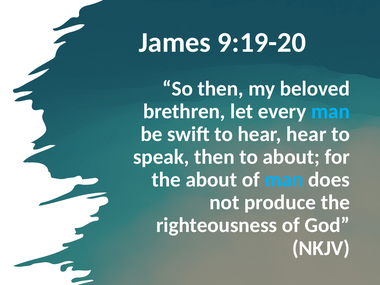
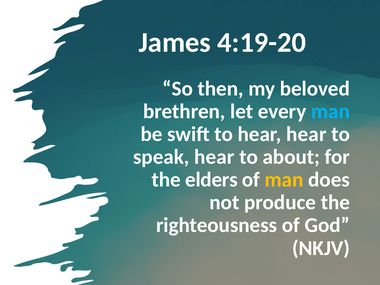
9:19-20: 9:19-20 -> 4:19-20 (262, 43)
speak then: then -> hear (214, 157)
the about: about -> elders (211, 180)
man colour: light blue -> yellow (284, 180)
